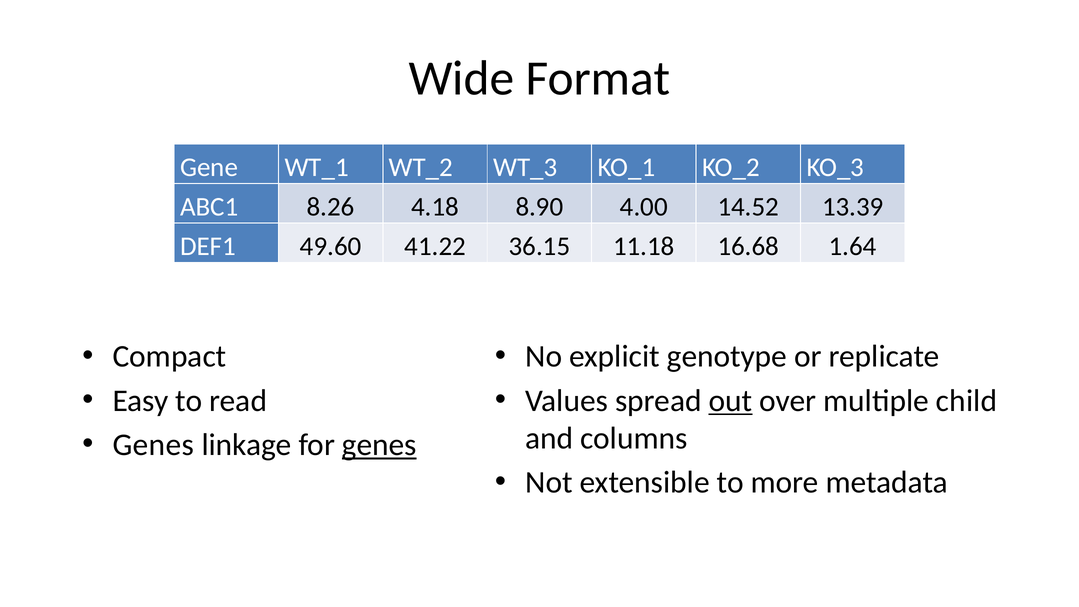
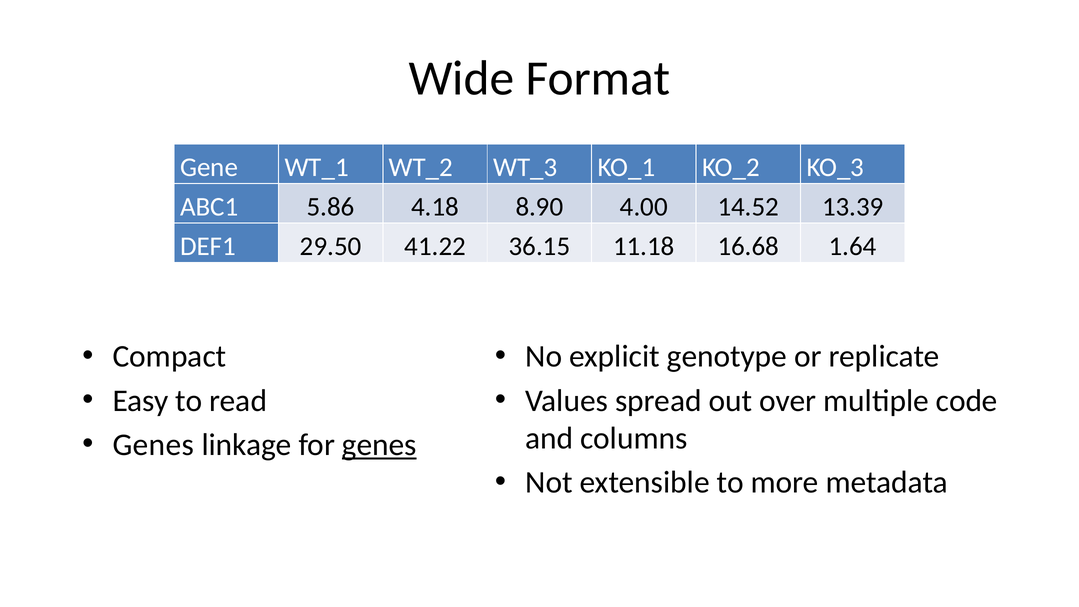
8.26: 8.26 -> 5.86 (331, 207)
49.60: 49.60 -> 29.50 (331, 246)
out underline: present -> none (730, 401)
child: child -> code (967, 401)
